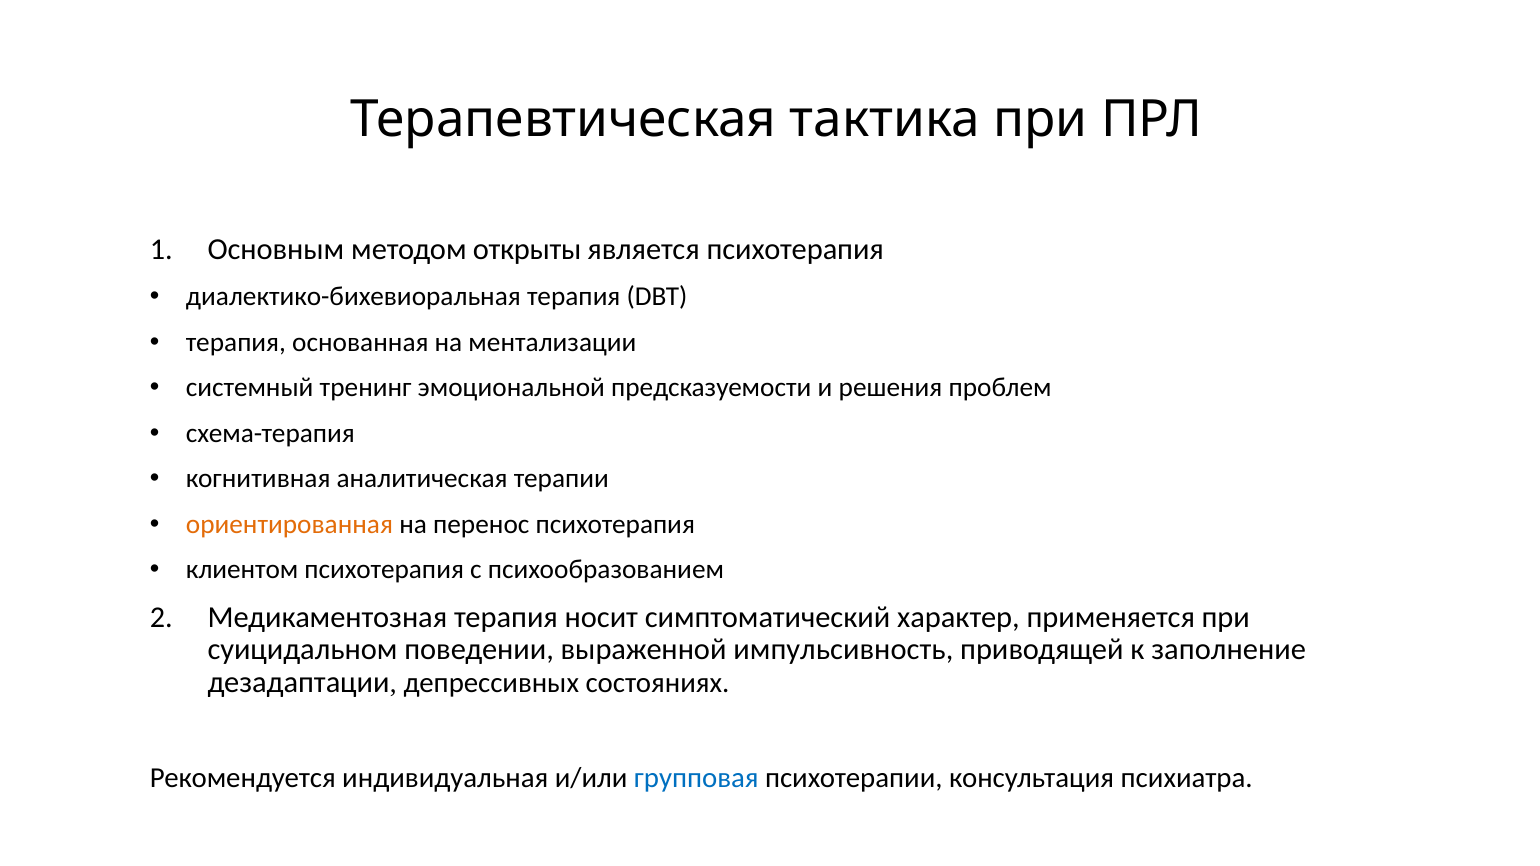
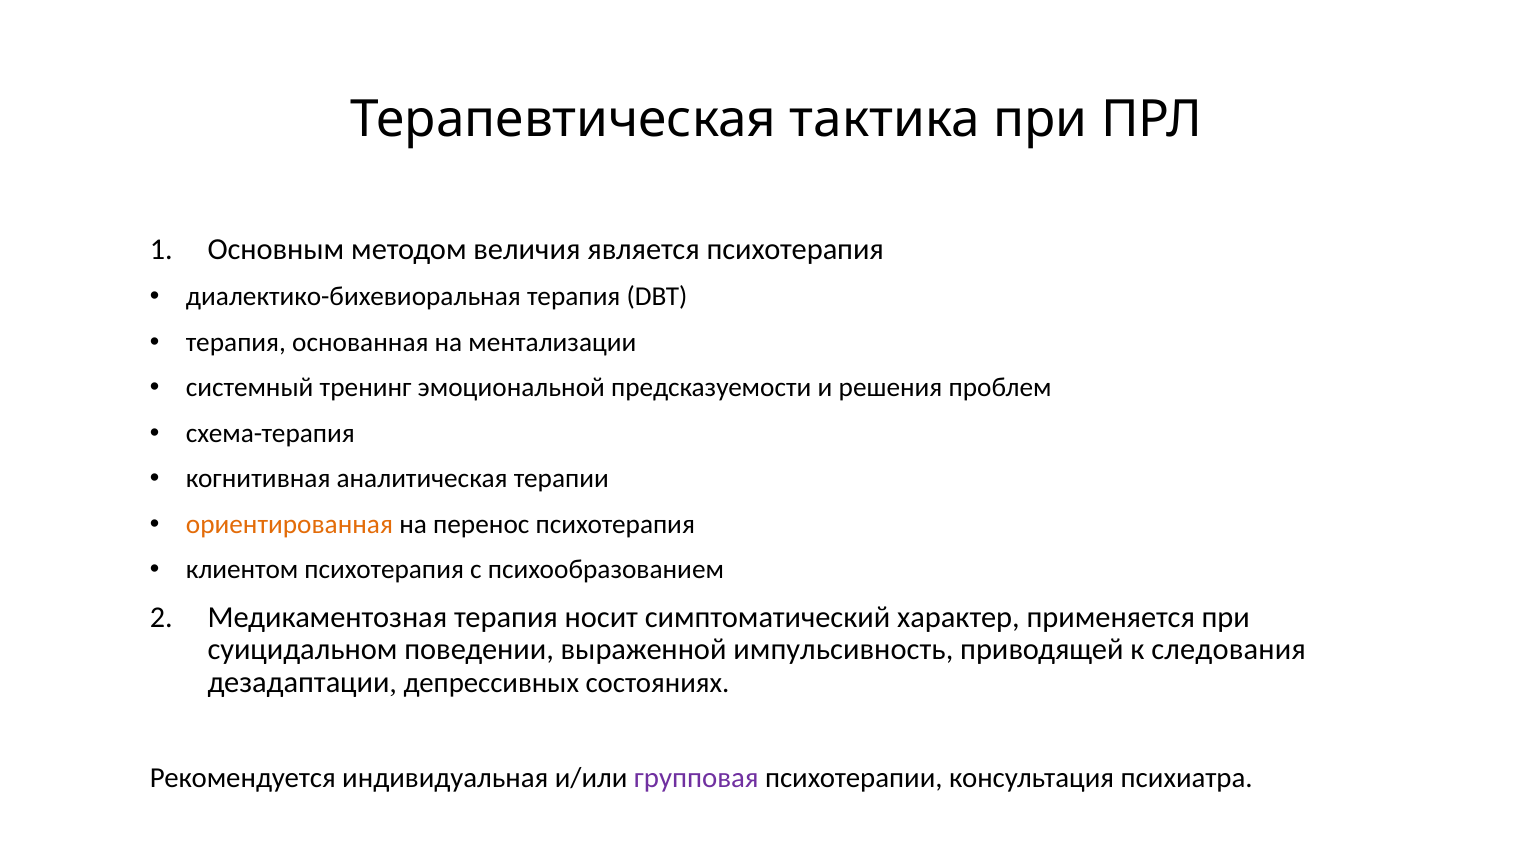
открыты: открыты -> величия (527, 250)
заполнение: заполнение -> следования (1229, 650)
групповая colour: blue -> purple (696, 778)
